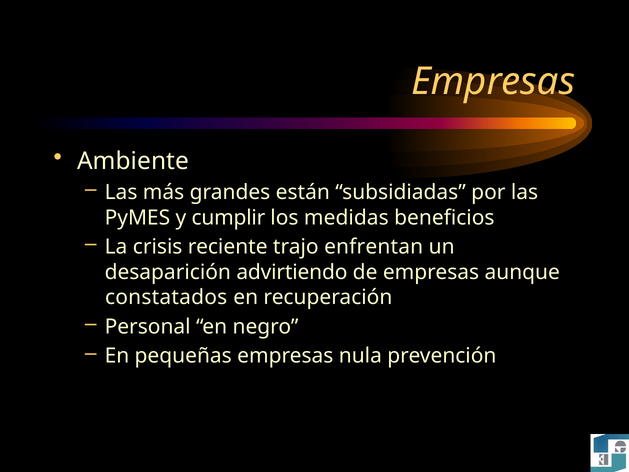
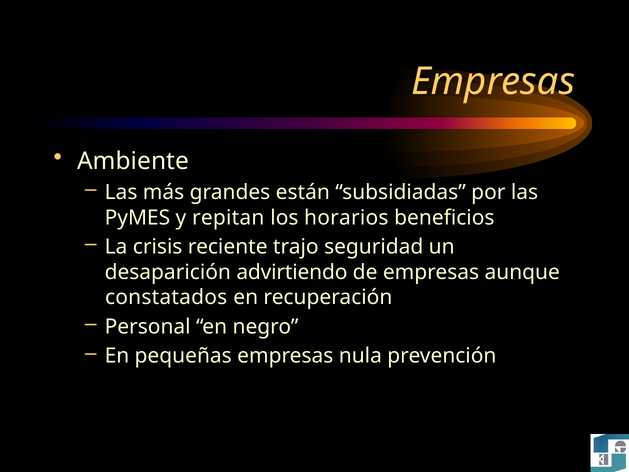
cumplir: cumplir -> repitan (228, 217)
medidas: medidas -> horarios (346, 217)
enfrentan: enfrentan -> seguridad (374, 247)
